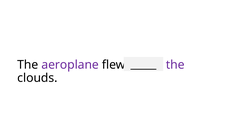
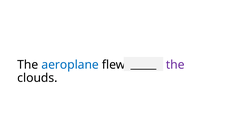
aeroplane colour: purple -> blue (70, 65)
